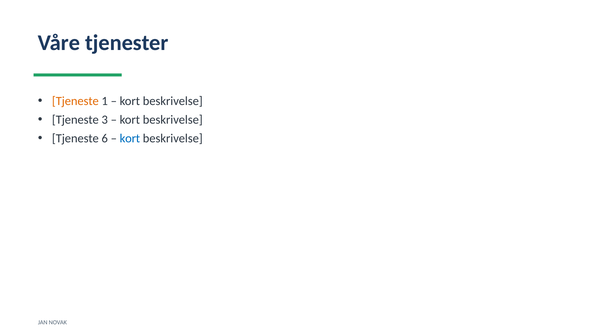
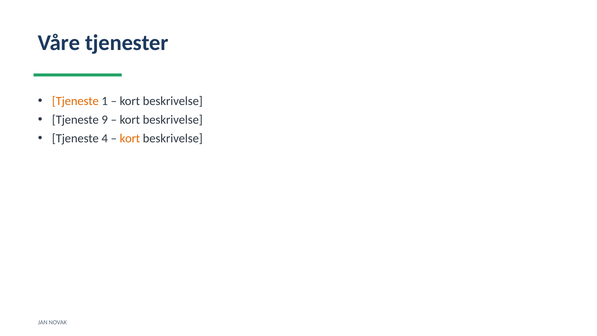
3: 3 -> 9 (105, 120)
6: 6 -> 4 (105, 138)
kort colour: blue -> orange (130, 138)
